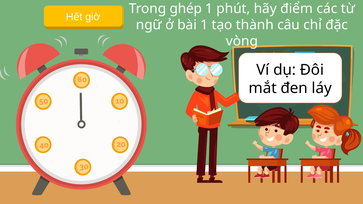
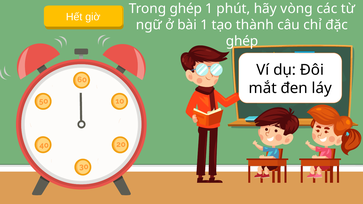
điểm: điểm -> vòng (297, 9)
vòng: vòng -> ghép (242, 41)
